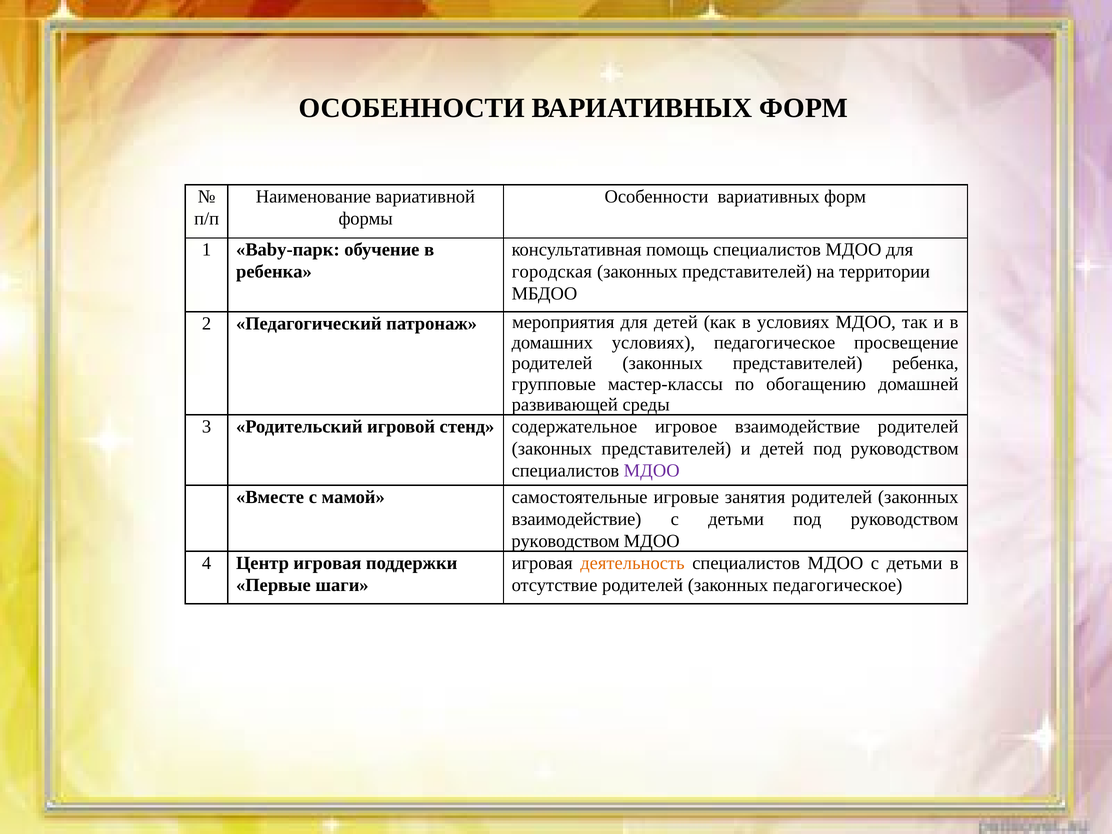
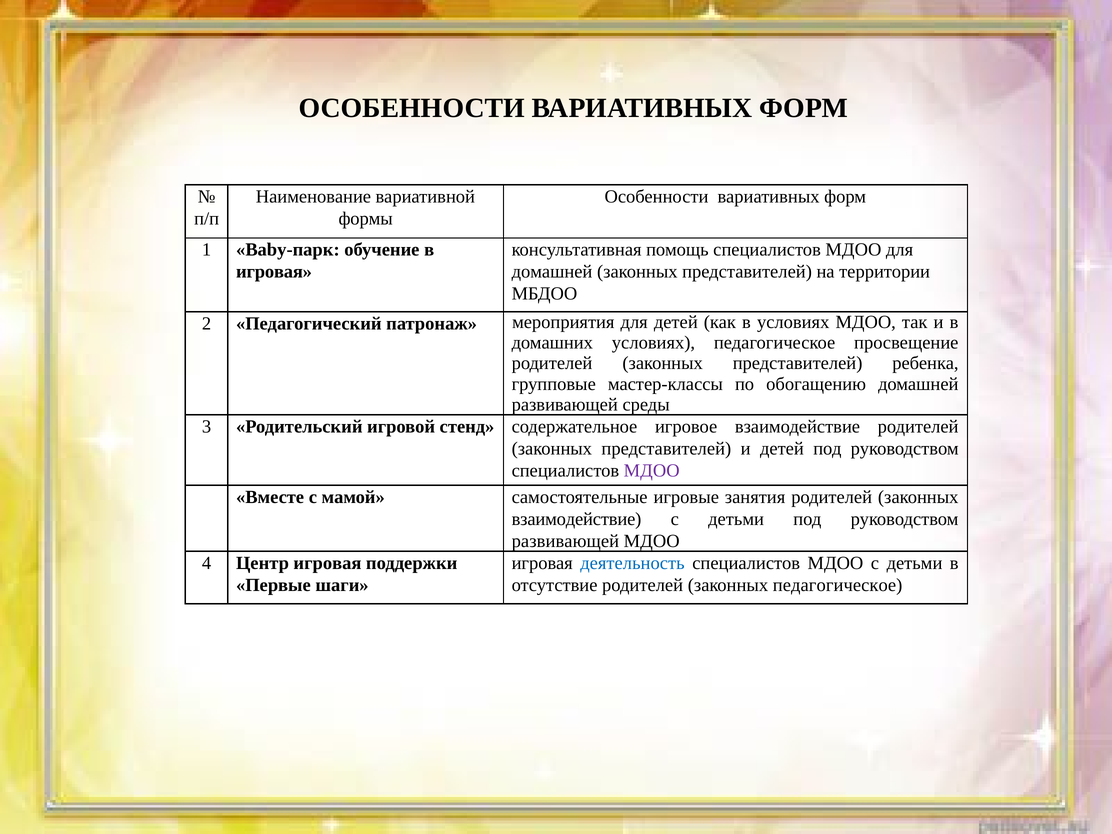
ребенка: ребенка -> игровая (274, 272)
городская: городская -> домашней (552, 272)
руководством: руководством -> развивающей (565, 541)
деятельность colour: orange -> blue (632, 563)
